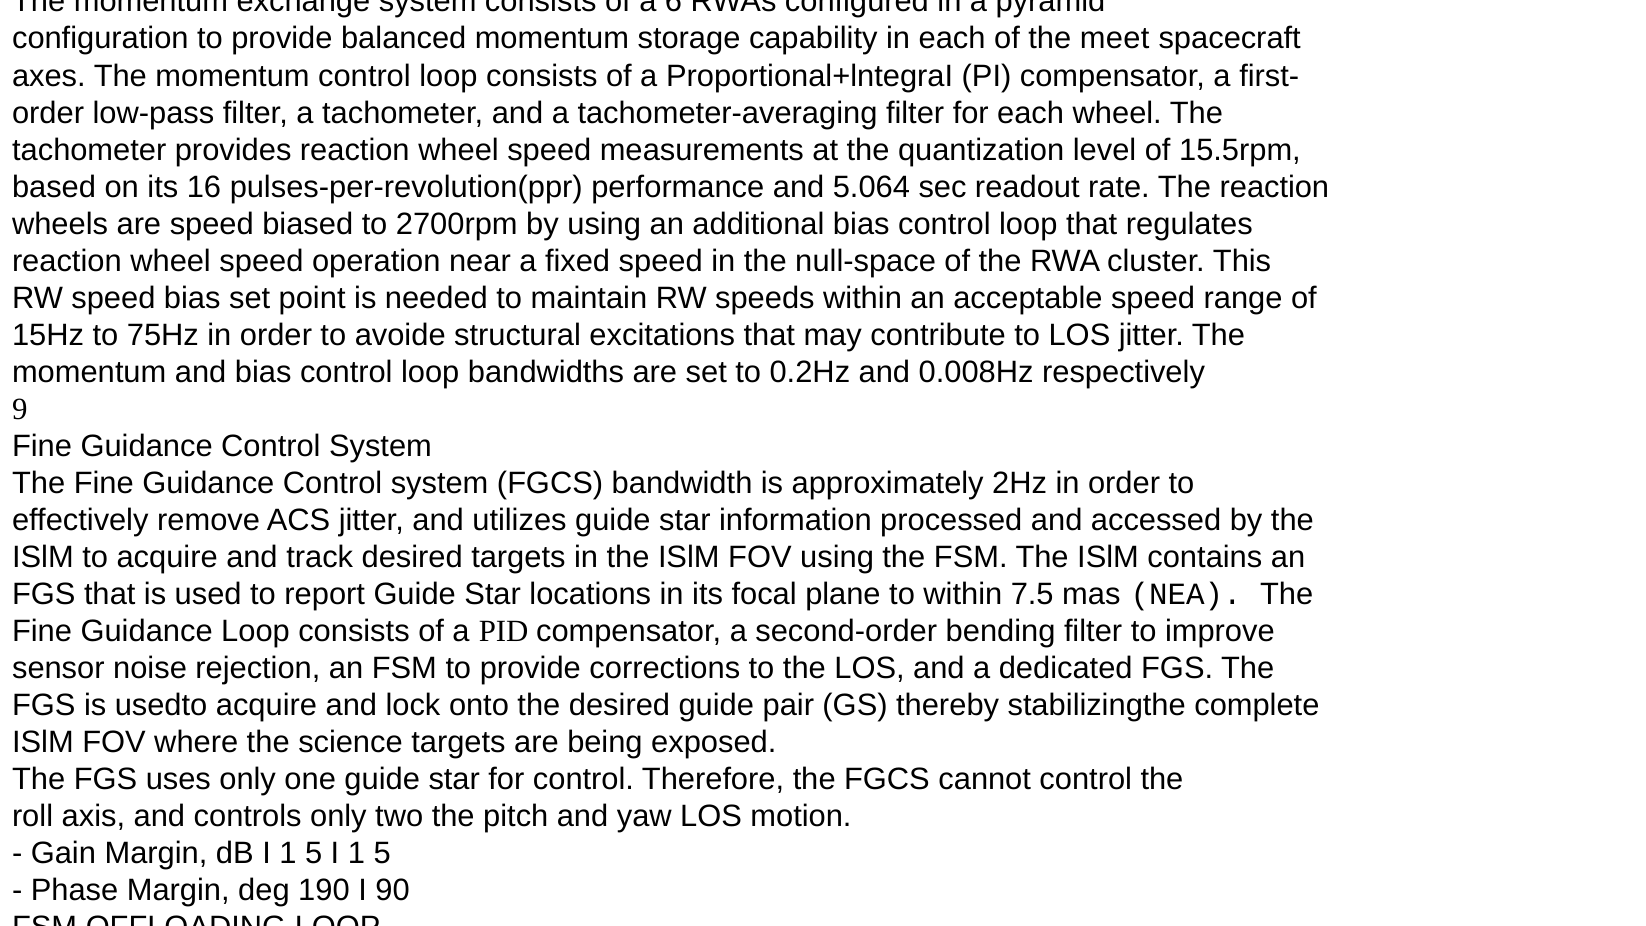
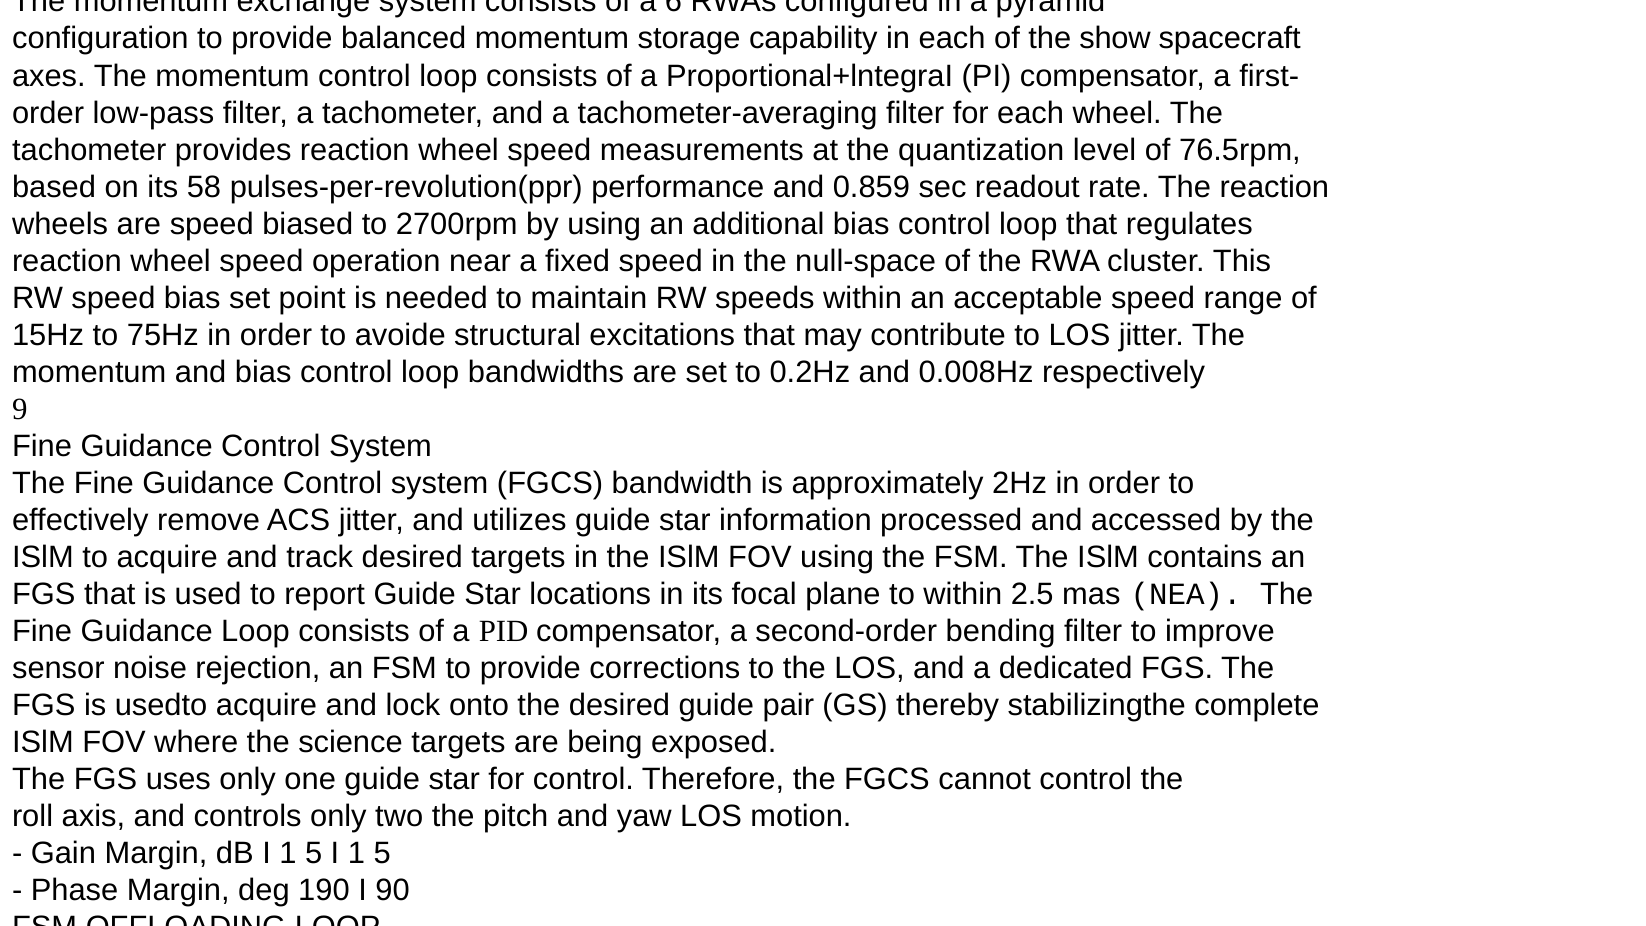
the meet: meet -> show (1115, 39)
15.5rpm: 15.5rpm -> 76.5rpm (1240, 150)
16: 16 -> 58 (204, 187)
5.064: 5.064 -> 0.859 (871, 187)
7.5: 7.5 -> 2.5 (1032, 594)
